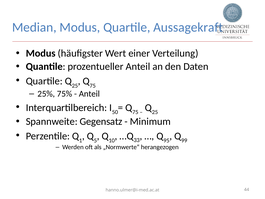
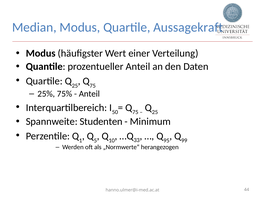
Gegensatz: Gegensatz -> Studenten (101, 121)
